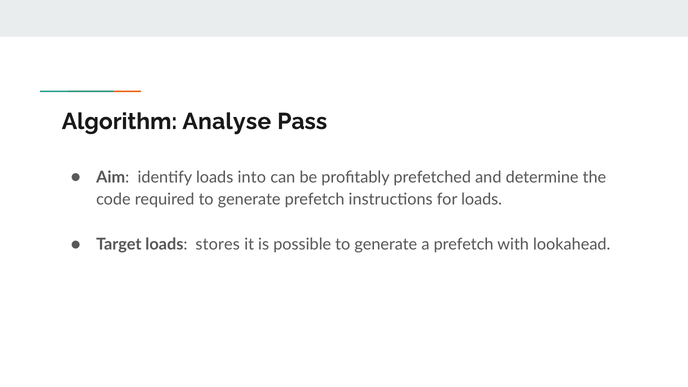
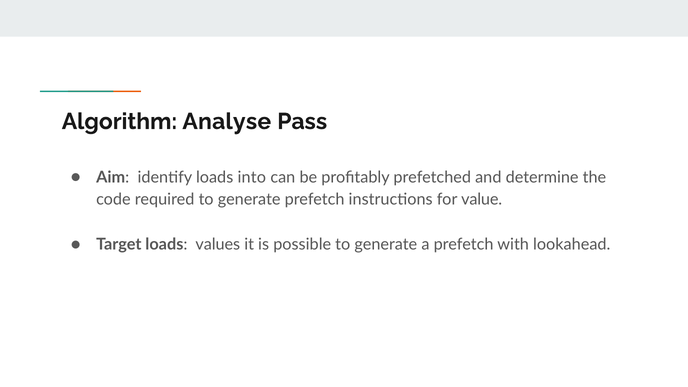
for loads: loads -> value (482, 200)
stores: stores -> values (218, 245)
